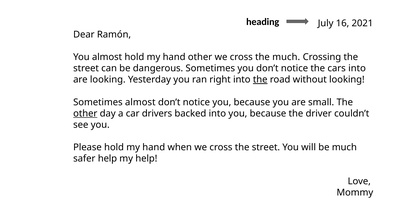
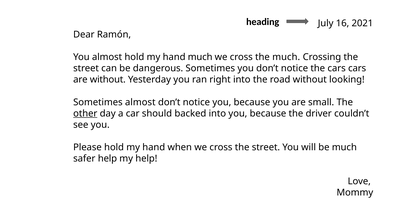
hand other: other -> much (200, 57)
cars into: into -> cars (357, 68)
are looking: looking -> without (108, 80)
the underline: present -> none (260, 80)
drivers: drivers -> should (157, 113)
